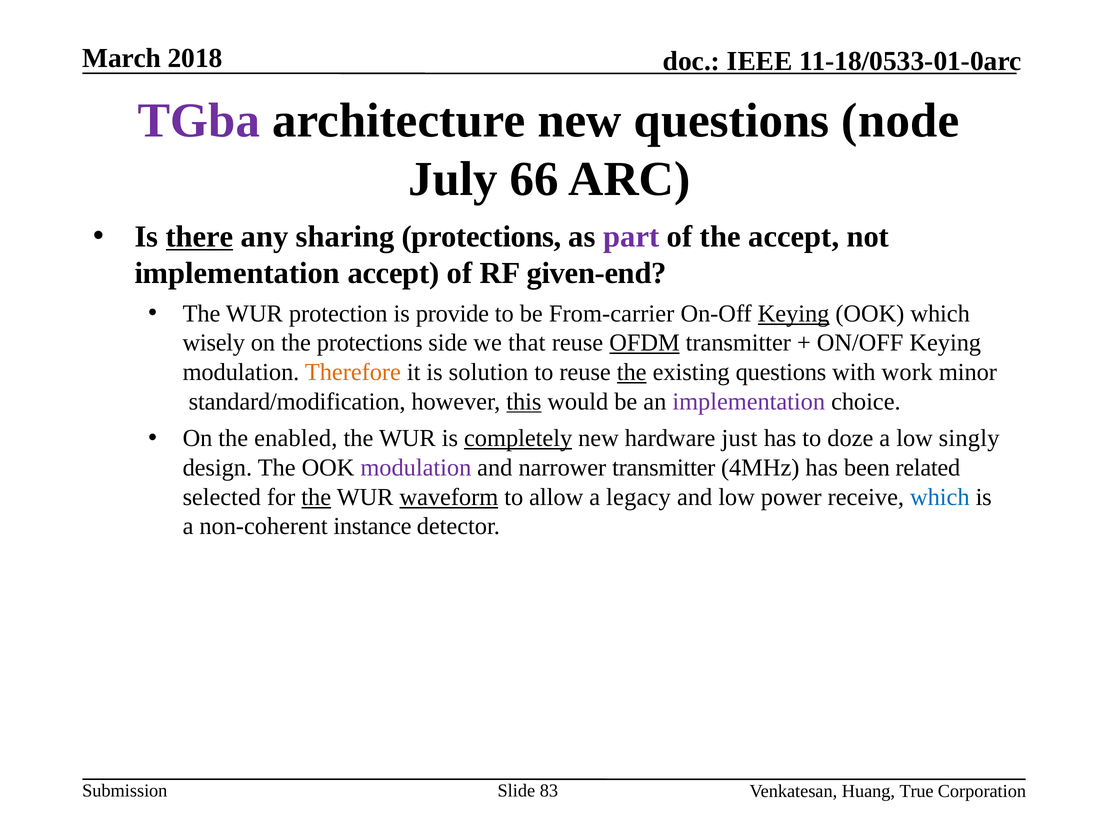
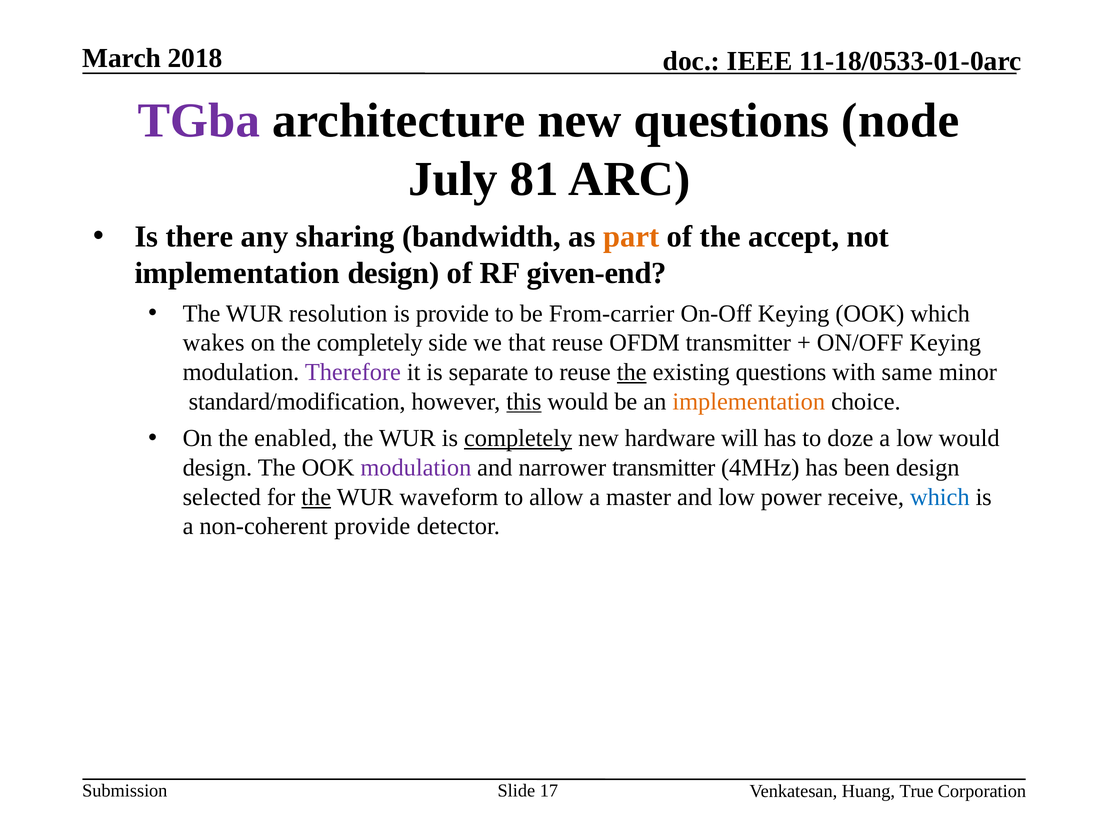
66: 66 -> 81 (534, 179)
there underline: present -> none (200, 236)
sharing protections: protections -> bandwidth (481, 236)
part colour: purple -> orange (631, 236)
implementation accept: accept -> design (393, 273)
protection: protection -> resolution (338, 313)
Keying underline: present -> none (794, 313)
wisely: wisely -> wakes (214, 343)
the protections: protections -> completely (370, 343)
OFDM underline: present -> none (645, 343)
Therefore colour: orange -> purple (353, 372)
solution: solution -> separate (489, 372)
work: work -> same (907, 372)
implementation colour: purple -> orange (749, 401)
just: just -> will (740, 438)
low singly: singly -> would (969, 438)
been related: related -> design (928, 467)
waveform underline: present -> none (449, 497)
legacy: legacy -> master (639, 497)
non-coherent instance: instance -> provide (372, 526)
83: 83 -> 17 (549, 790)
